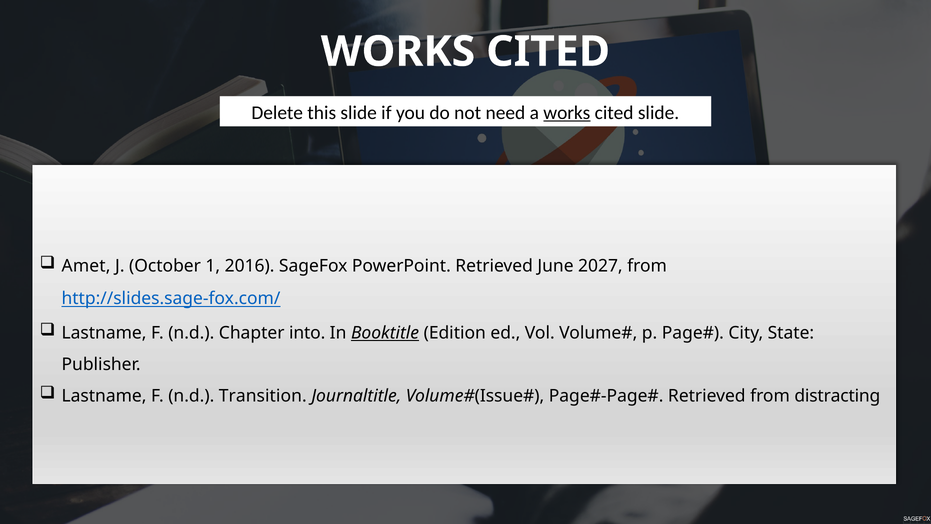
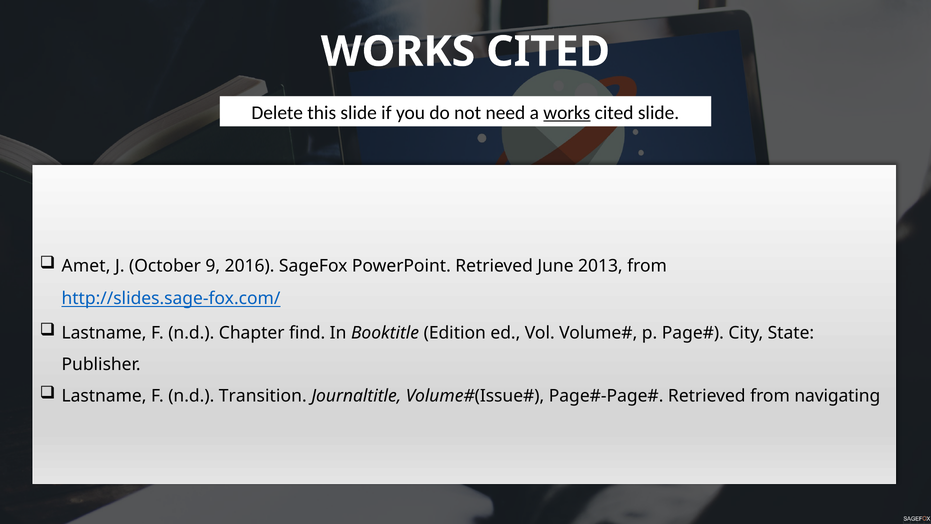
1: 1 -> 9 (213, 266)
2027: 2027 -> 2013 (600, 266)
into: into -> find (307, 333)
Booktitle underline: present -> none (385, 333)
distracting: distracting -> navigating (837, 396)
